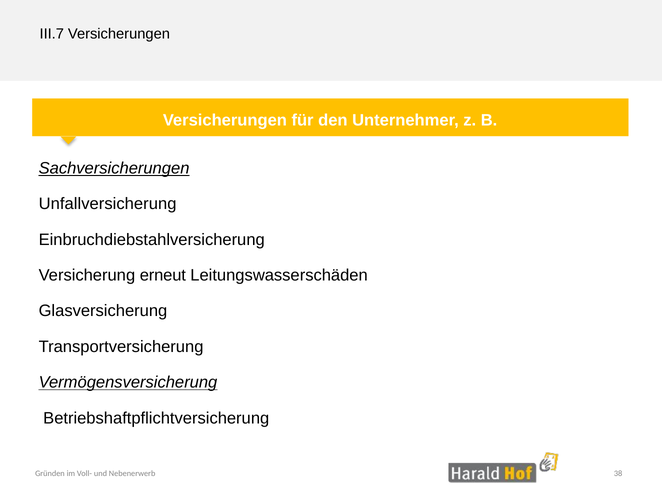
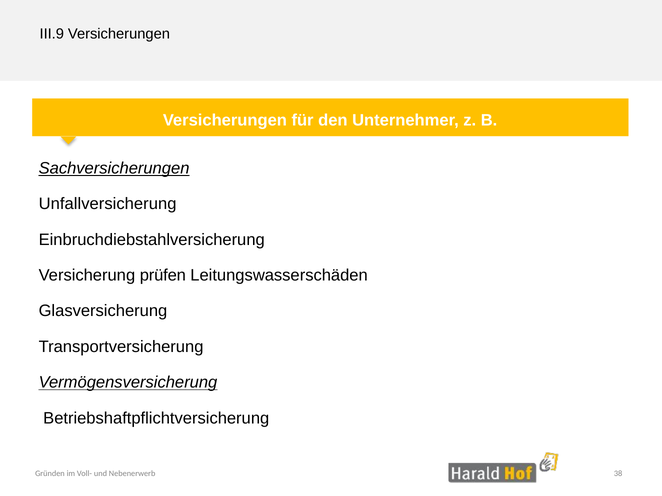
III.7: III.7 -> III.9 (52, 34)
erneut: erneut -> prüfen (163, 276)
